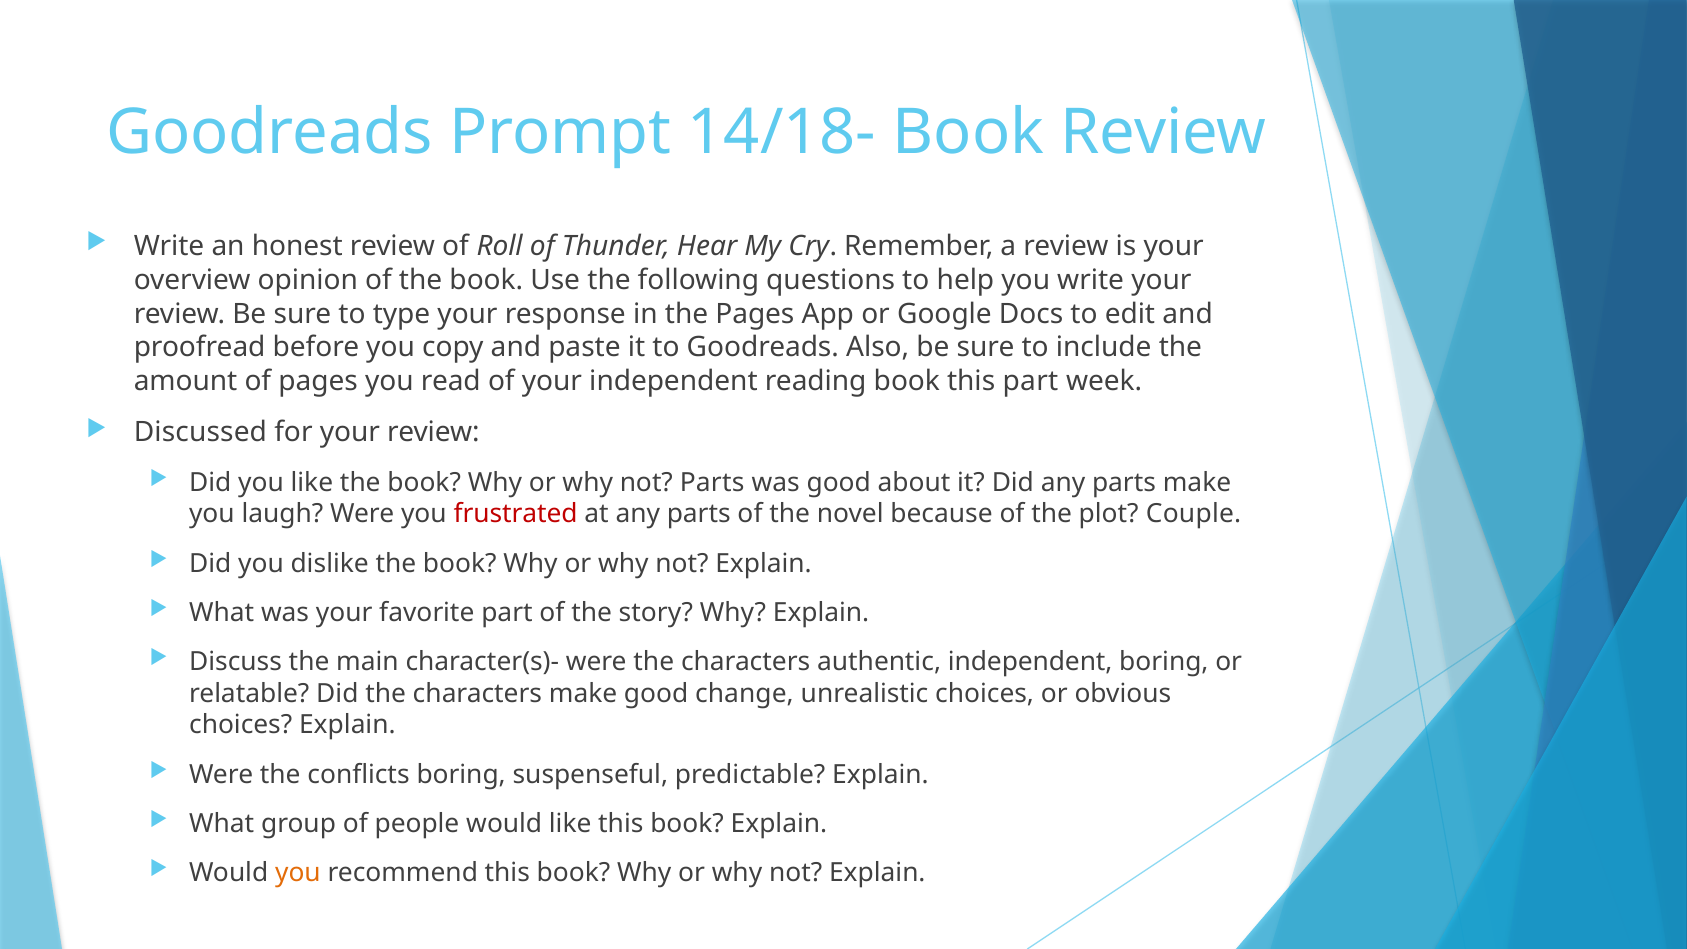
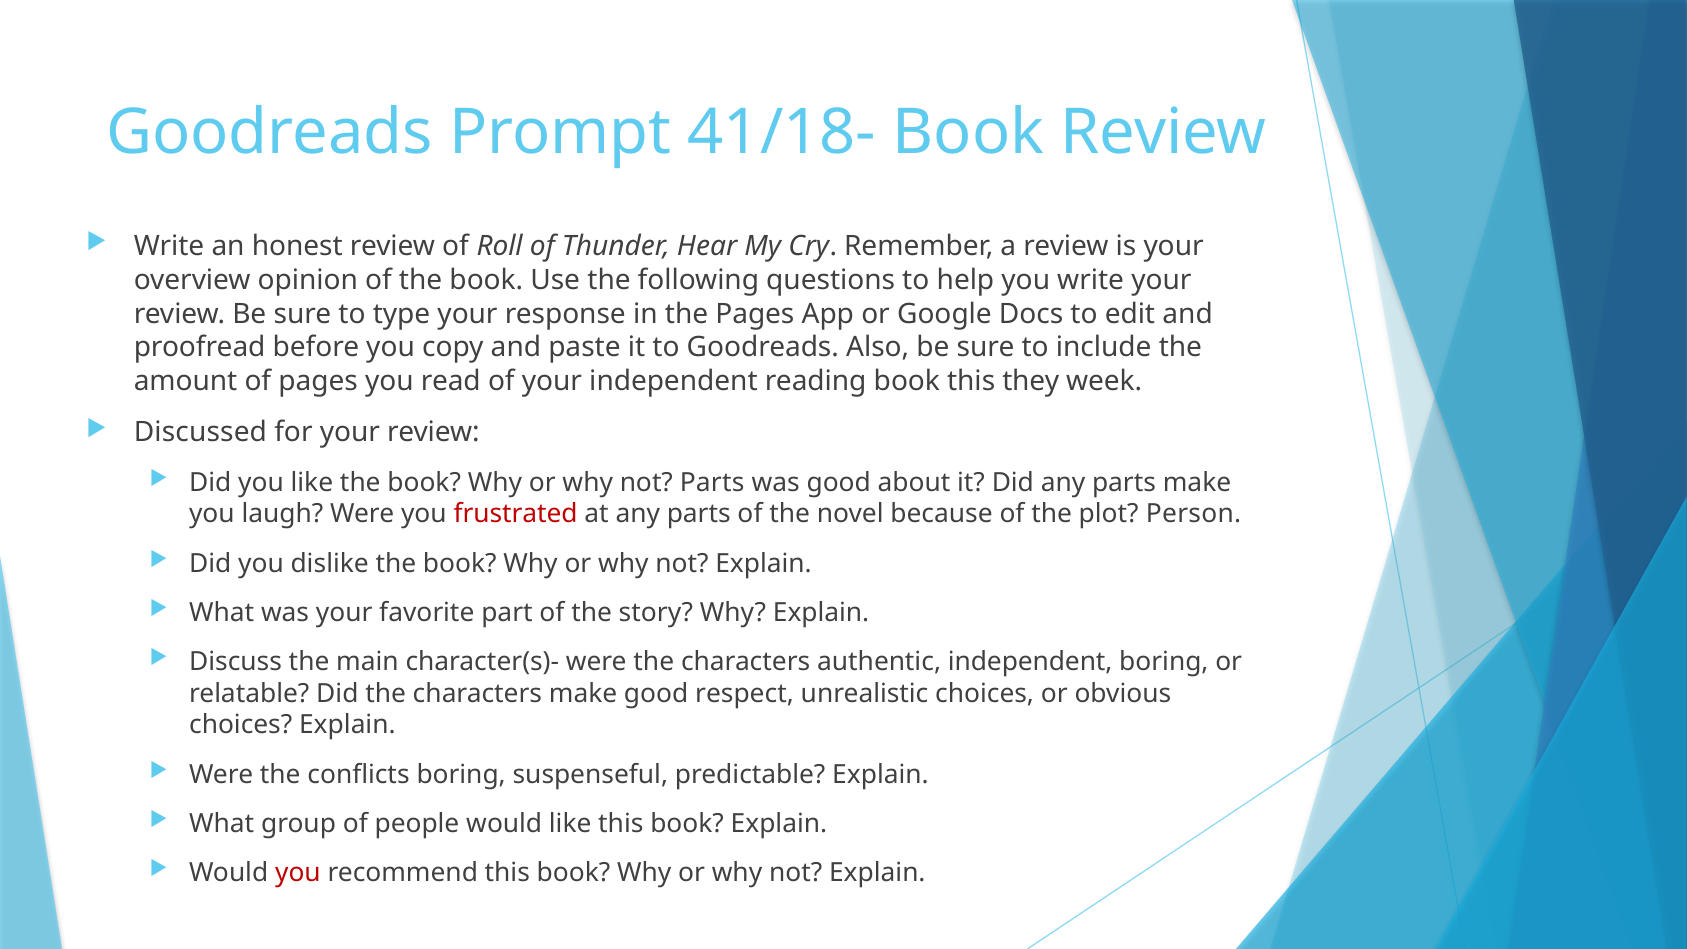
14/18-: 14/18- -> 41/18- (782, 133)
this part: part -> they (1031, 381)
Couple: Couple -> Person (1194, 514)
change: change -> respect (744, 694)
you colour: orange -> red (298, 873)
